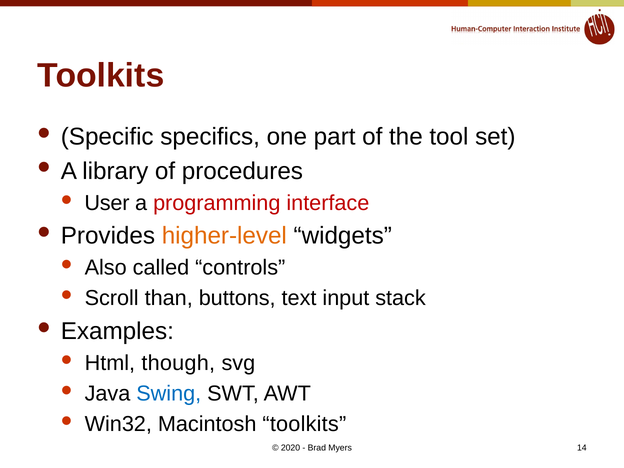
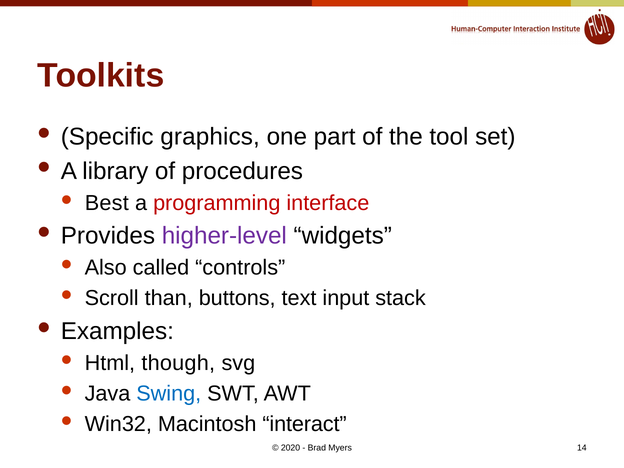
specifics: specifics -> graphics (210, 137)
User: User -> Best (107, 203)
higher-level colour: orange -> purple (224, 236)
Macintosh toolkits: toolkits -> interact (305, 424)
